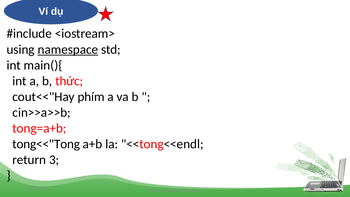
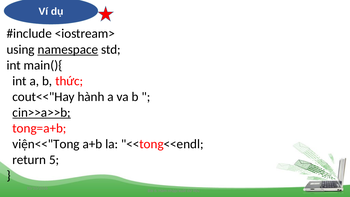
phím: phím -> hành (91, 97)
cin>>a>>b underline: none -> present (42, 112)
tong<<"Tong: tong<<"Tong -> viện<<"Tong (46, 144)
3: 3 -> 5 (54, 160)
